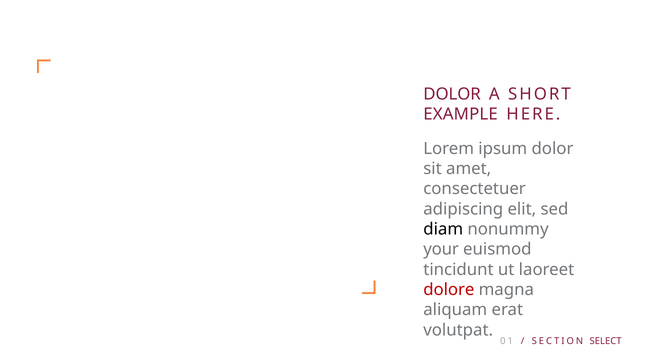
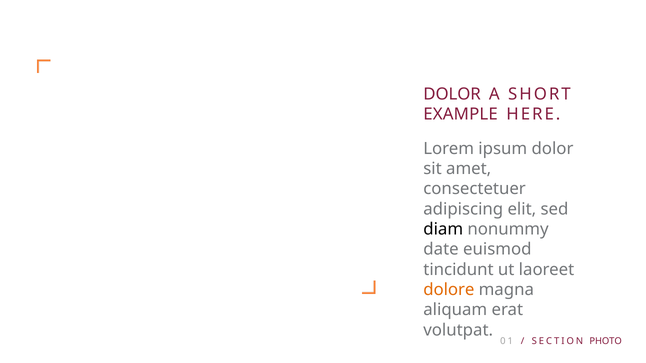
your: your -> date (441, 250)
dolore colour: red -> orange (449, 290)
SELECT: SELECT -> PHOTO (606, 341)
